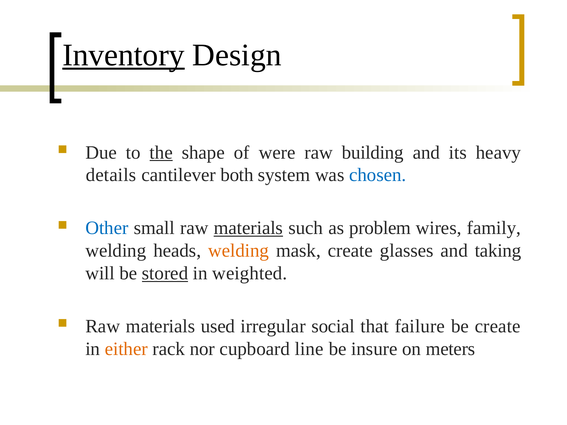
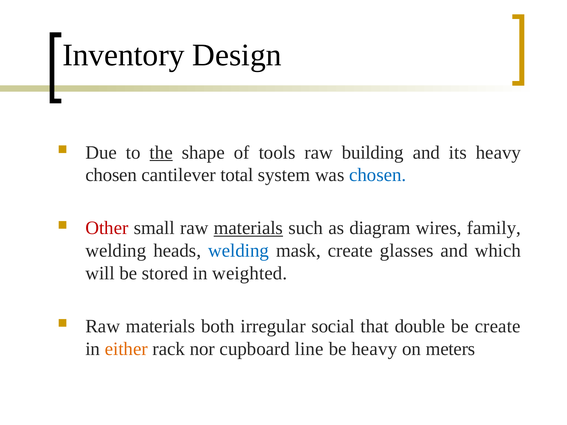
Inventory underline: present -> none (123, 55)
were: were -> tools (277, 153)
details: details -> chosen (111, 175)
both: both -> total (237, 175)
Other colour: blue -> red (107, 228)
problem: problem -> diagram (380, 228)
welding colour: orange -> blue (239, 251)
taking: taking -> which (498, 251)
stored underline: present -> none (165, 273)
used: used -> both (218, 326)
failure: failure -> double (420, 326)
be insure: insure -> heavy (374, 349)
